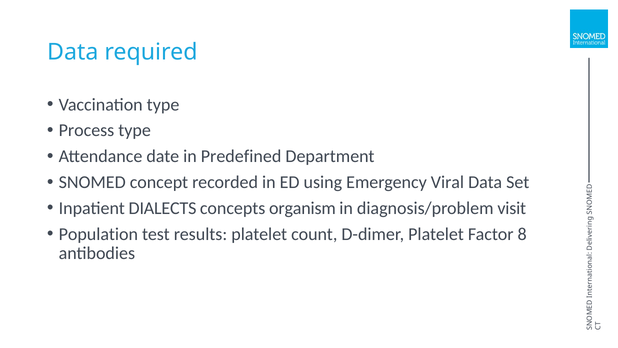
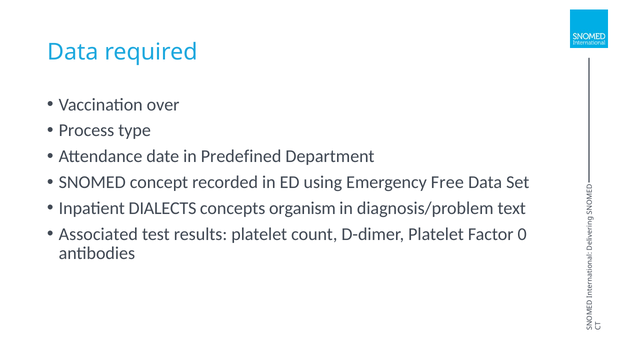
Vaccination type: type -> over (163, 104)
Viral: Viral -> Free (447, 182)
visit: visit -> text (512, 208)
Population: Population -> Associated (98, 234)
8: 8 -> 0 (522, 234)
